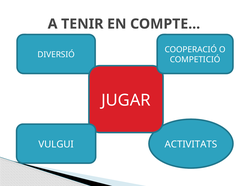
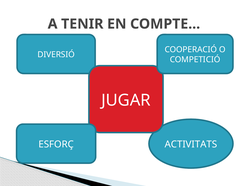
VULGUI: VULGUI -> ESFORÇ (56, 144)
